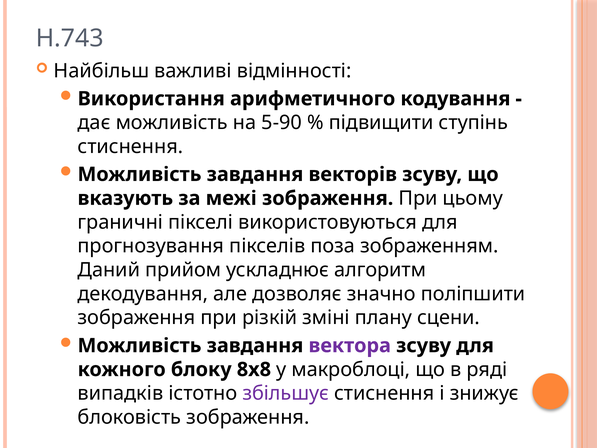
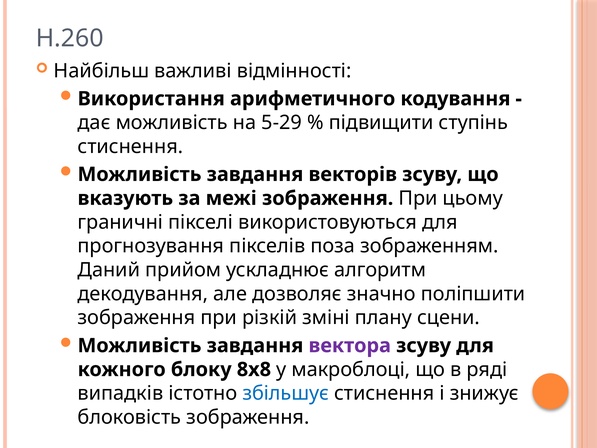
Н.743: Н.743 -> Н.260 (70, 38)
5-90: 5-90 -> 5-29 (282, 123)
збільшує colour: purple -> blue (286, 393)
